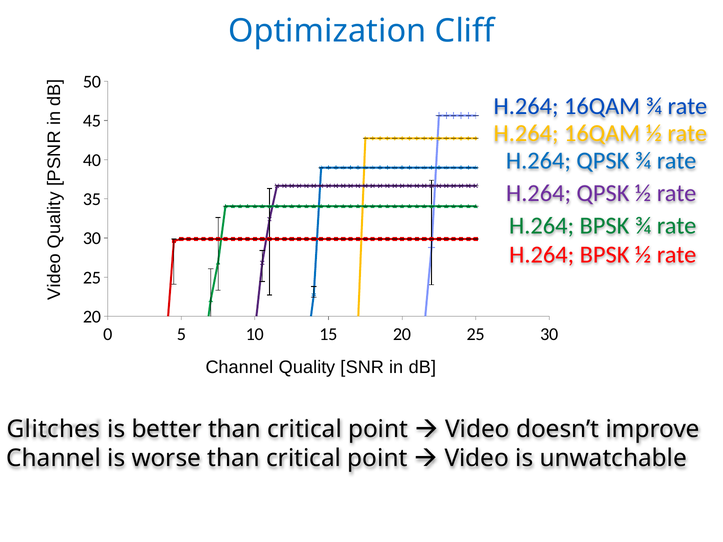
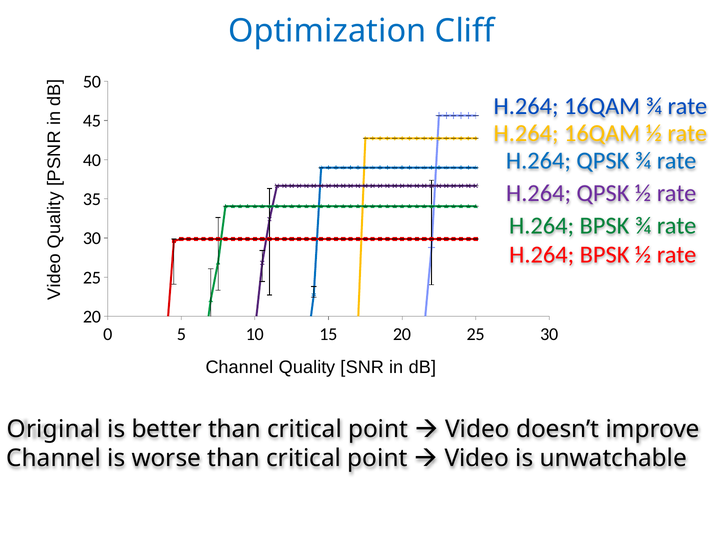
Glitches: Glitches -> Original (54, 429)
